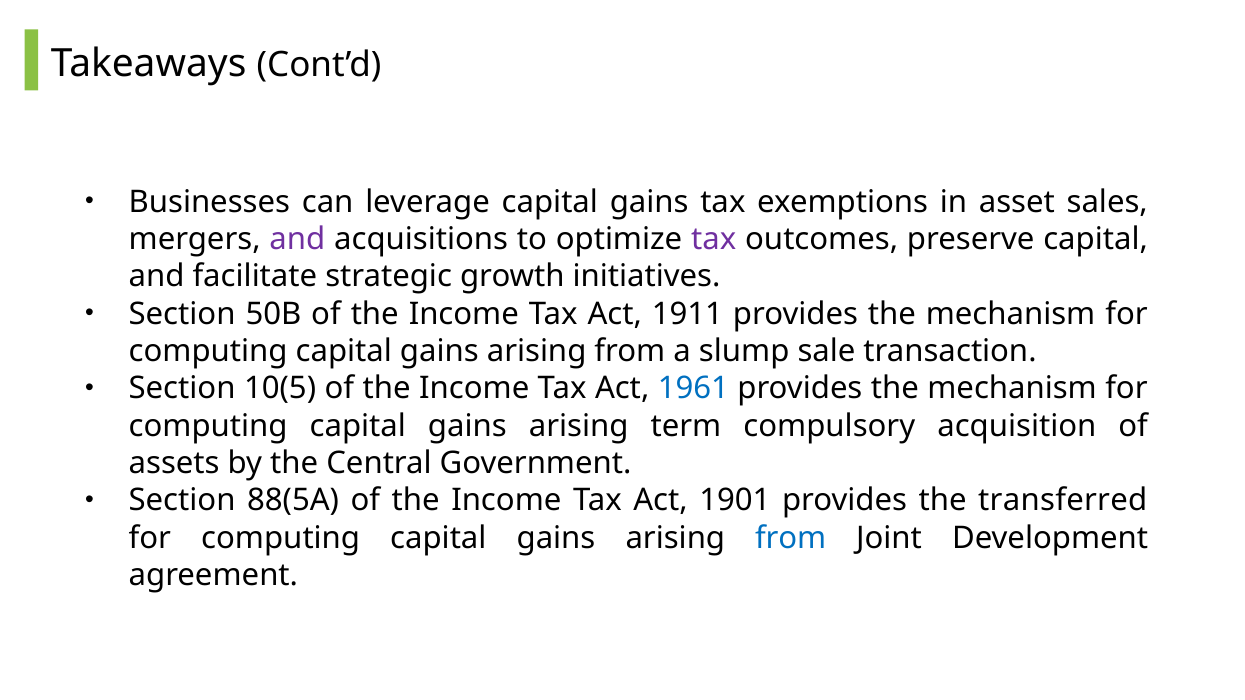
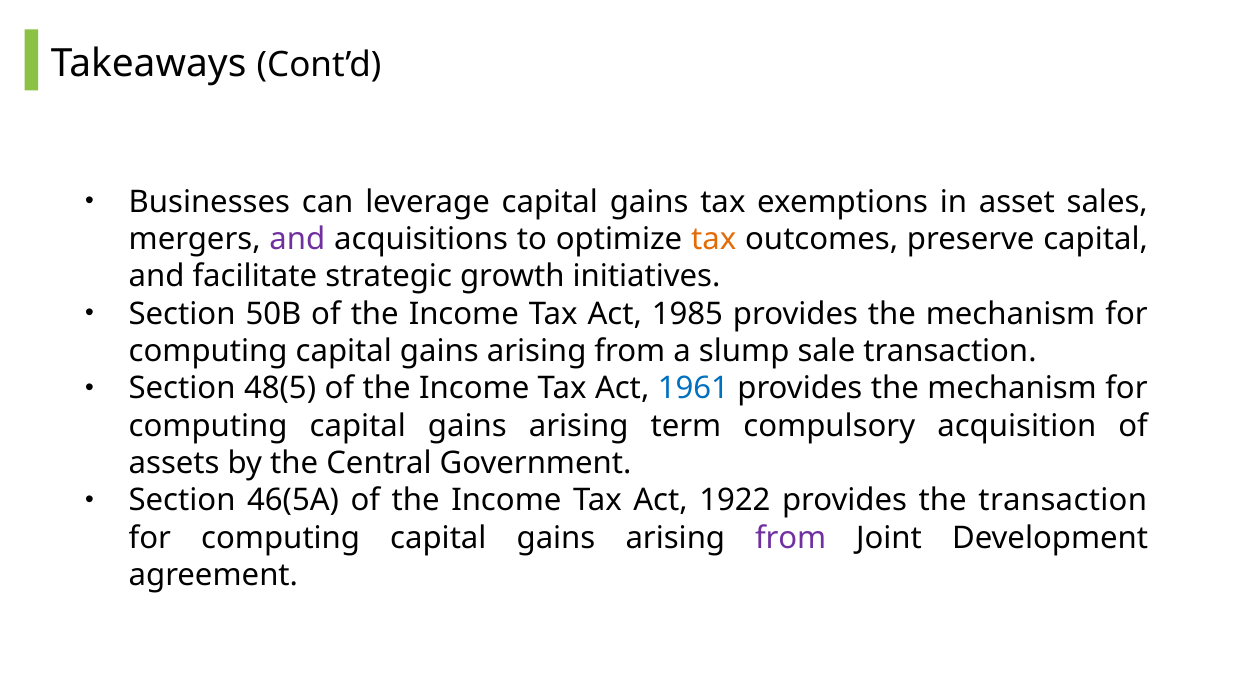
tax colour: purple -> orange (714, 239)
1911: 1911 -> 1985 (687, 314)
10(5: 10(5 -> 48(5 (280, 389)
88(5A: 88(5A -> 46(5A (293, 501)
1901: 1901 -> 1922 (735, 501)
the transferred: transferred -> transaction (1063, 501)
from colour: blue -> purple (791, 538)
